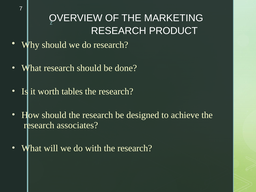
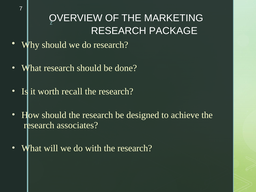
PRODUCT: PRODUCT -> PACKAGE (173, 31)
tables: tables -> recall (72, 91)
